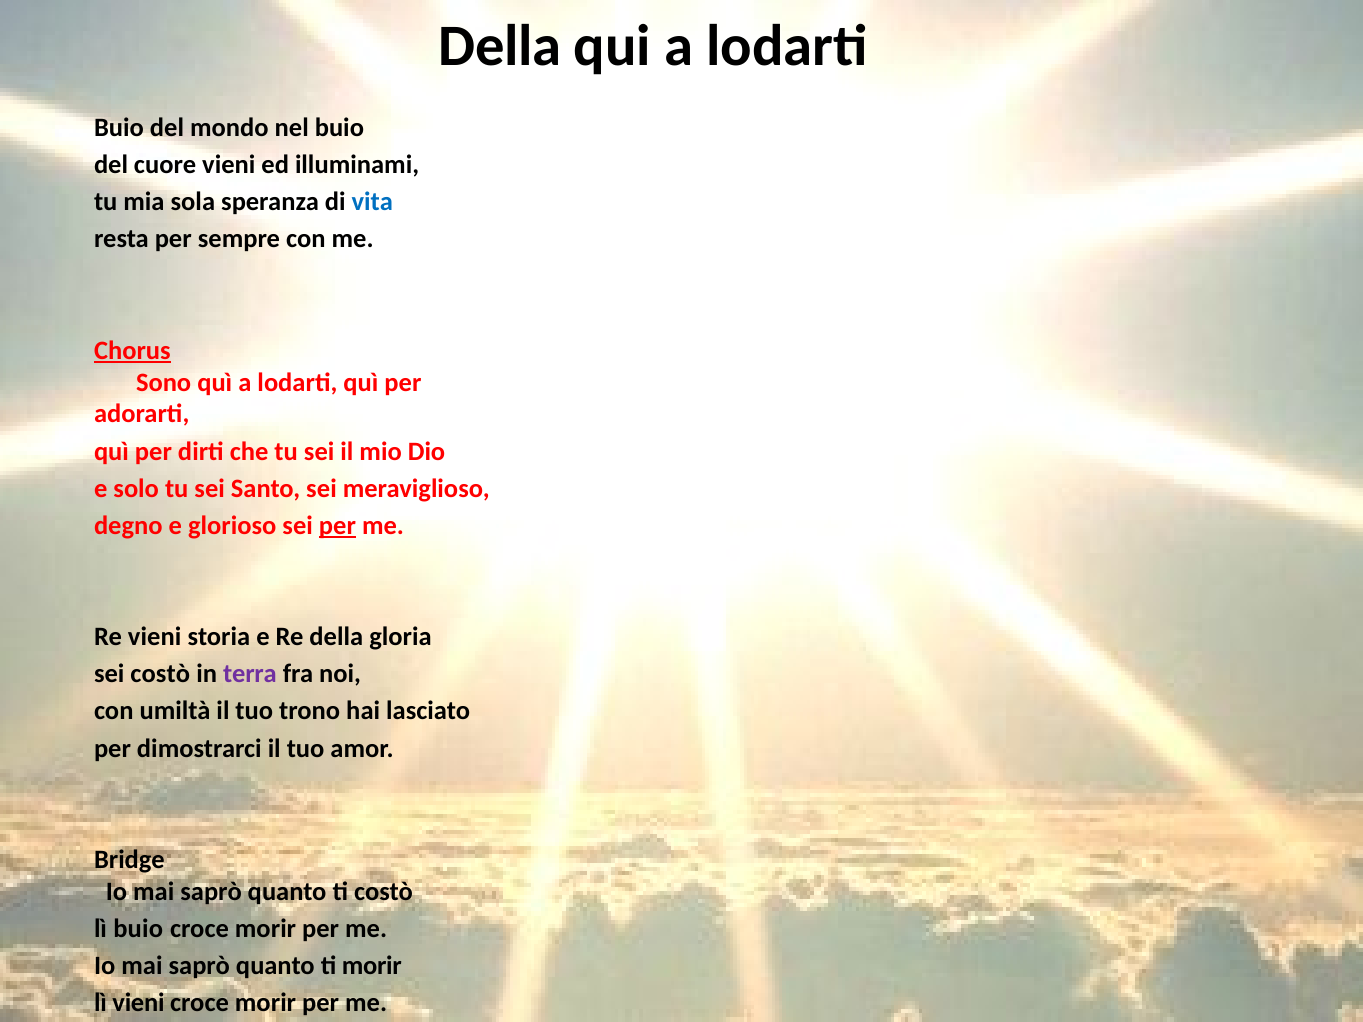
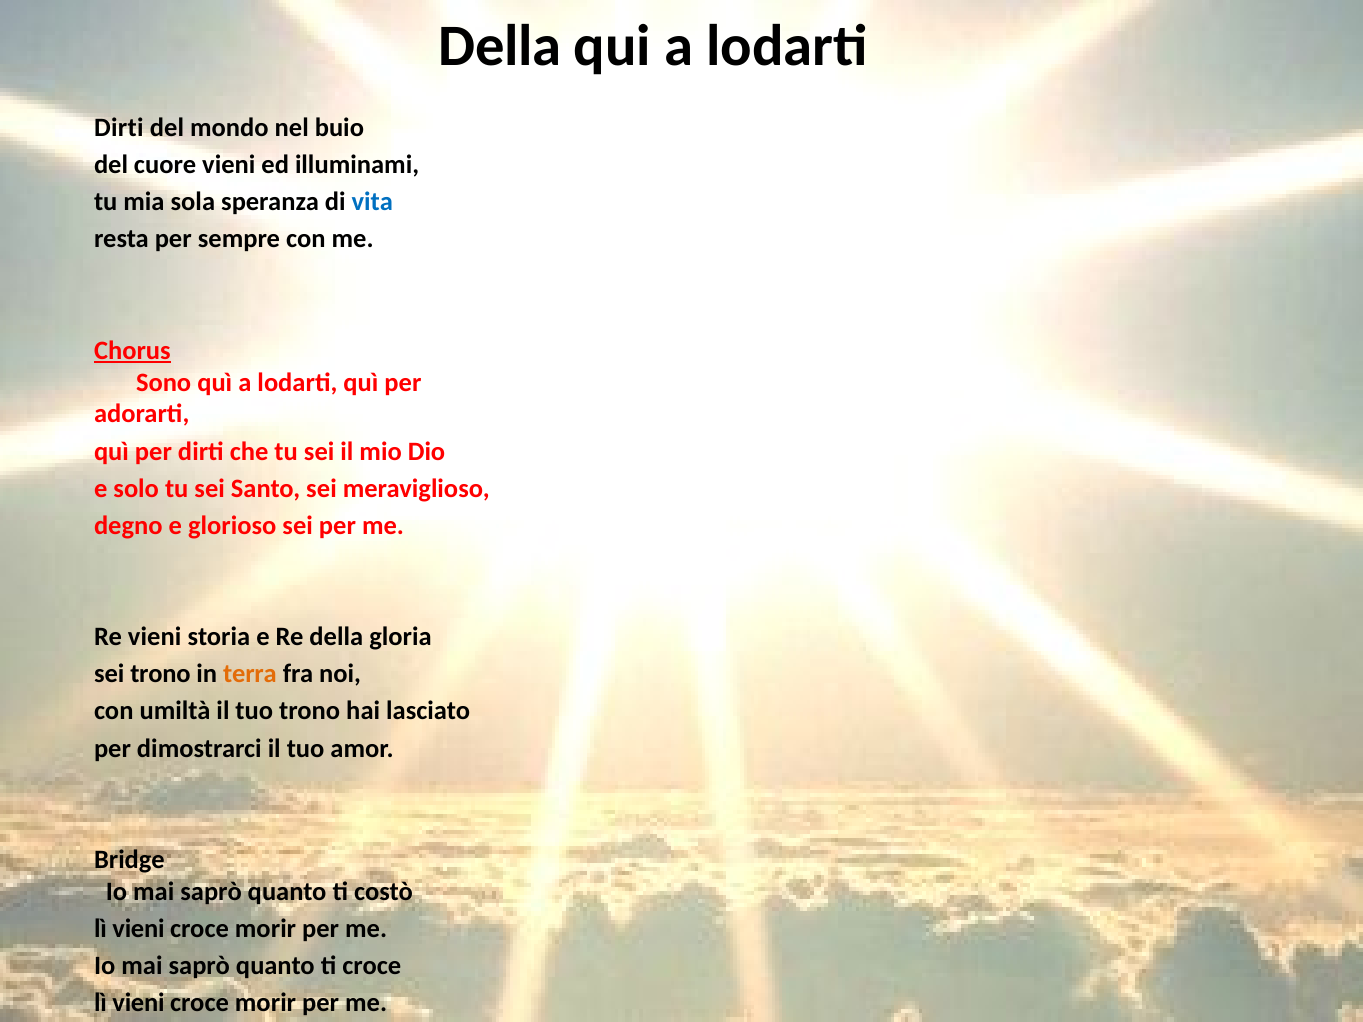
Buio: Buio -> Dirti (119, 128)
per underline: present -> none (337, 526)
sei costò: costò -> trono (160, 674)
terra colour: purple -> orange (250, 674)
buio: buio -> vieni (138, 929)
ti morir: morir -> croce (372, 966)
